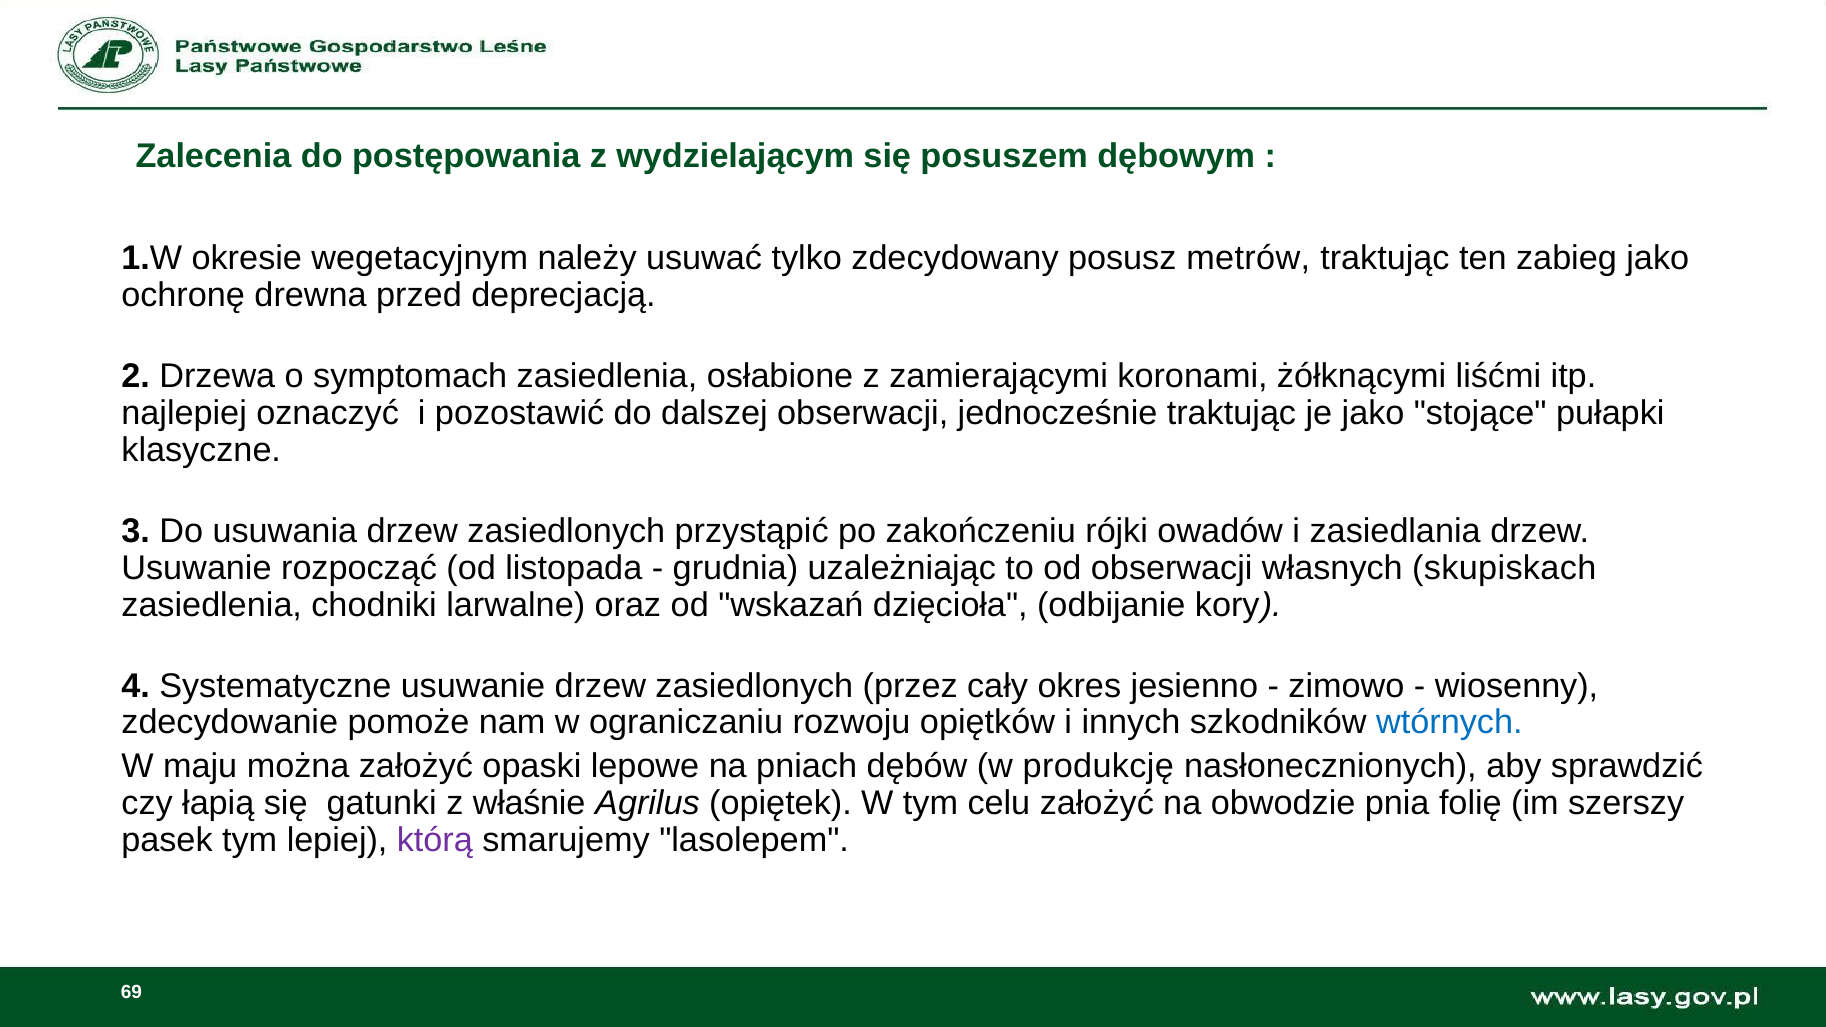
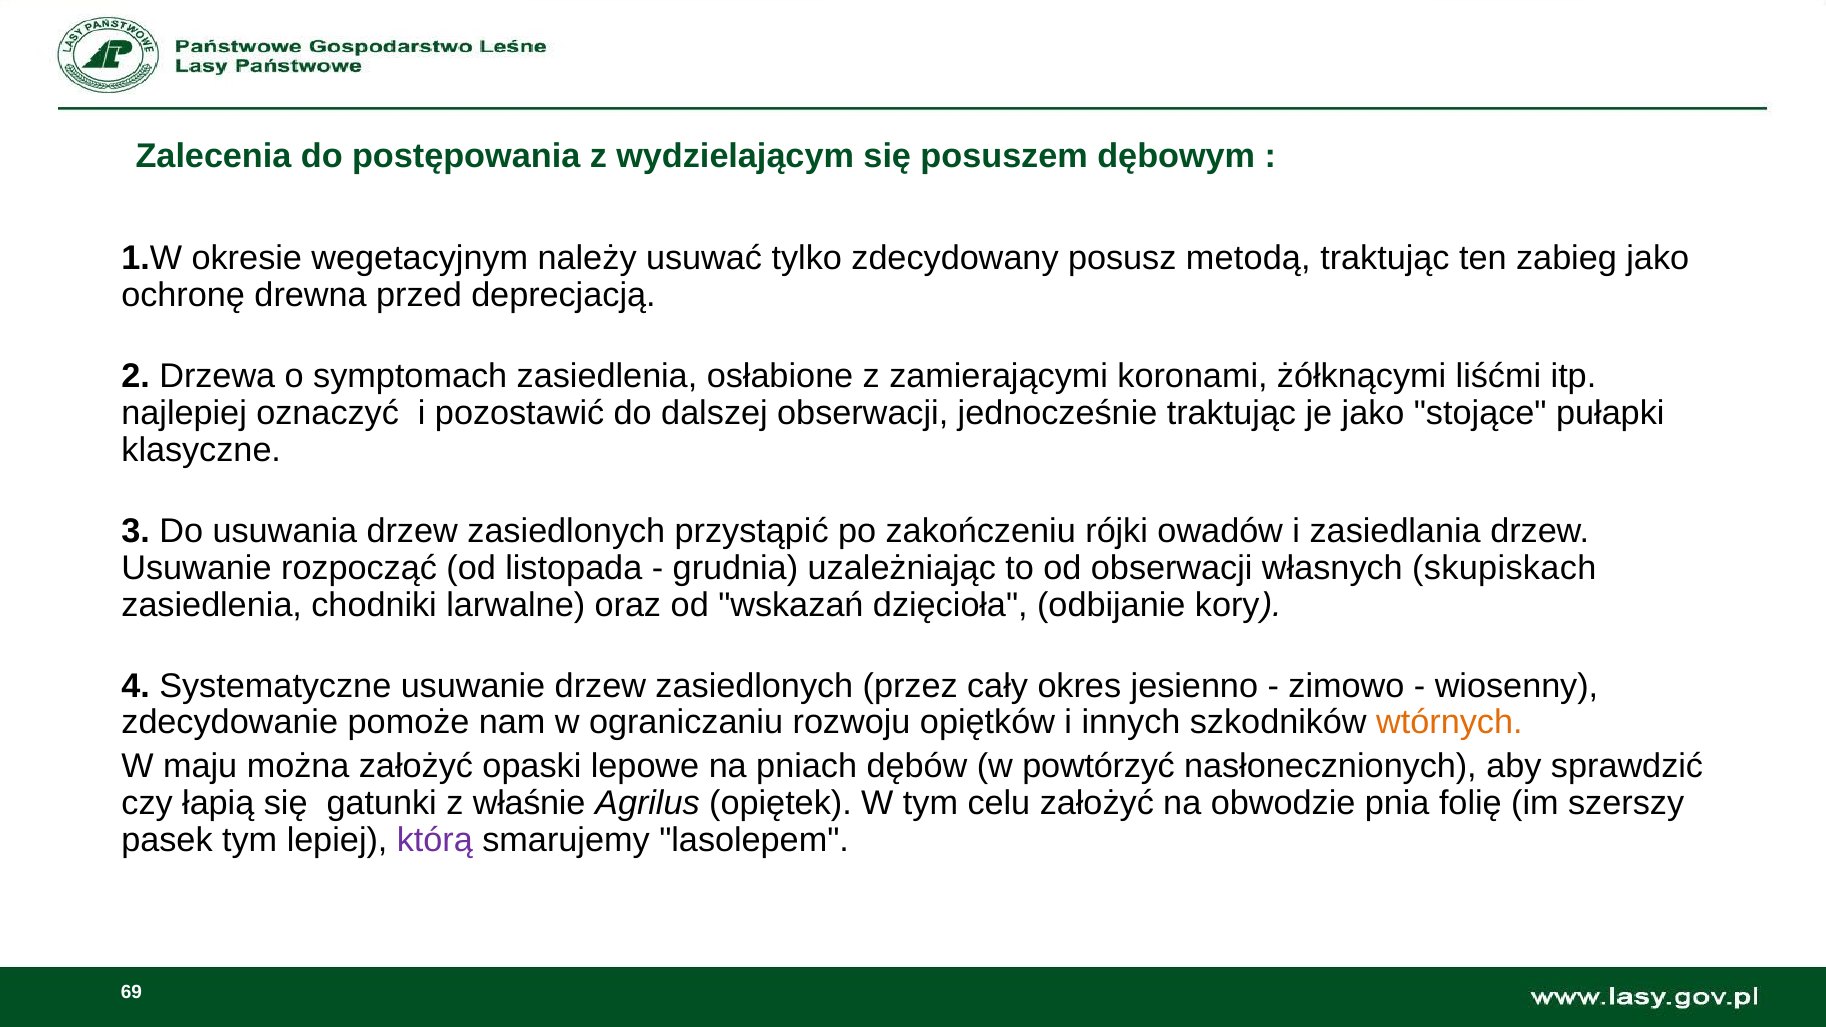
metrów: metrów -> metodą (1248, 258)
wtórnych colour: blue -> orange (1449, 723)
produkcję: produkcję -> powtórzyć (1099, 767)
